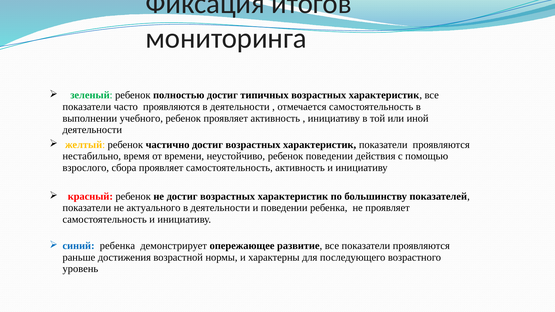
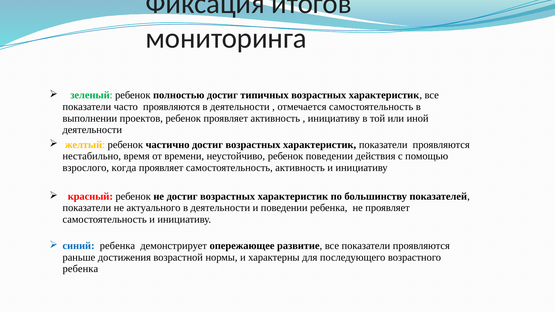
учебного: учебного -> проектов (141, 118)
сбора: сбора -> когда (124, 168)
уровень: уровень -> ребенка (80, 269)
